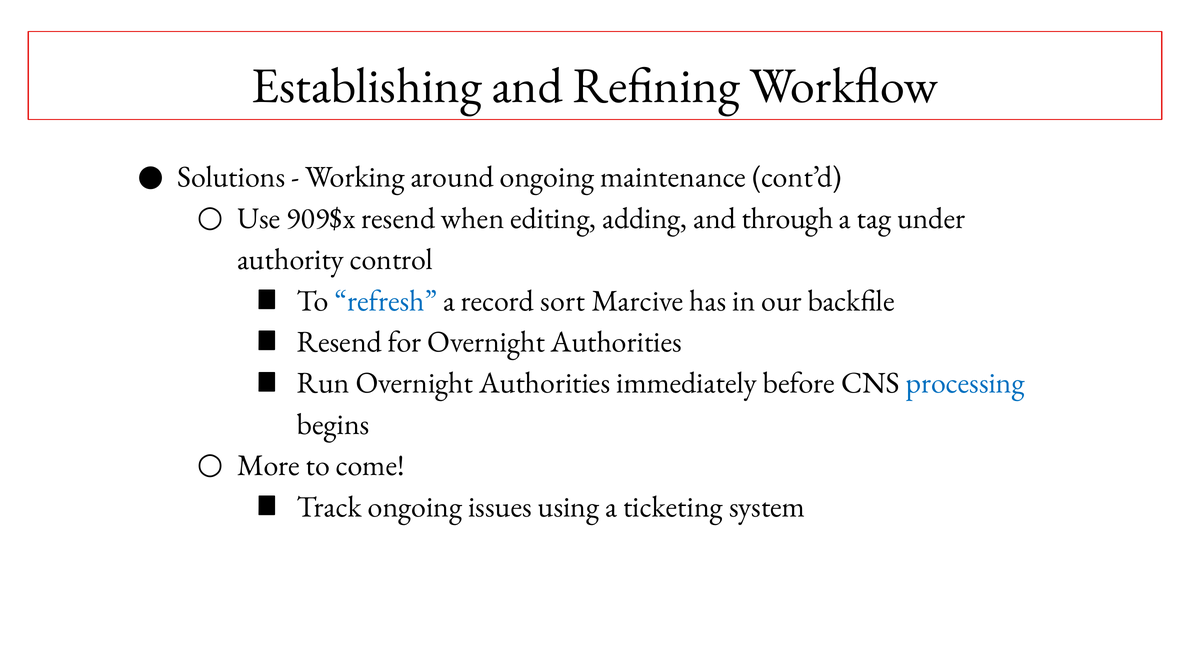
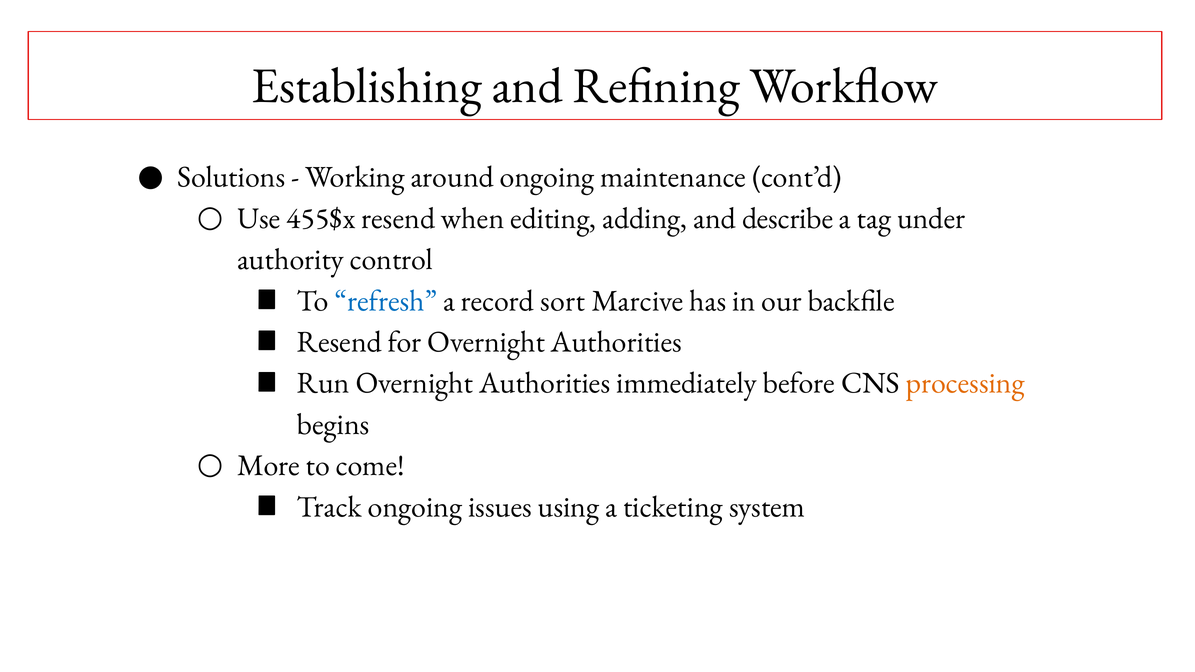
909$x: 909$x -> 455$x (321, 218)
through: through -> describe (788, 218)
processing colour: blue -> orange (965, 383)
